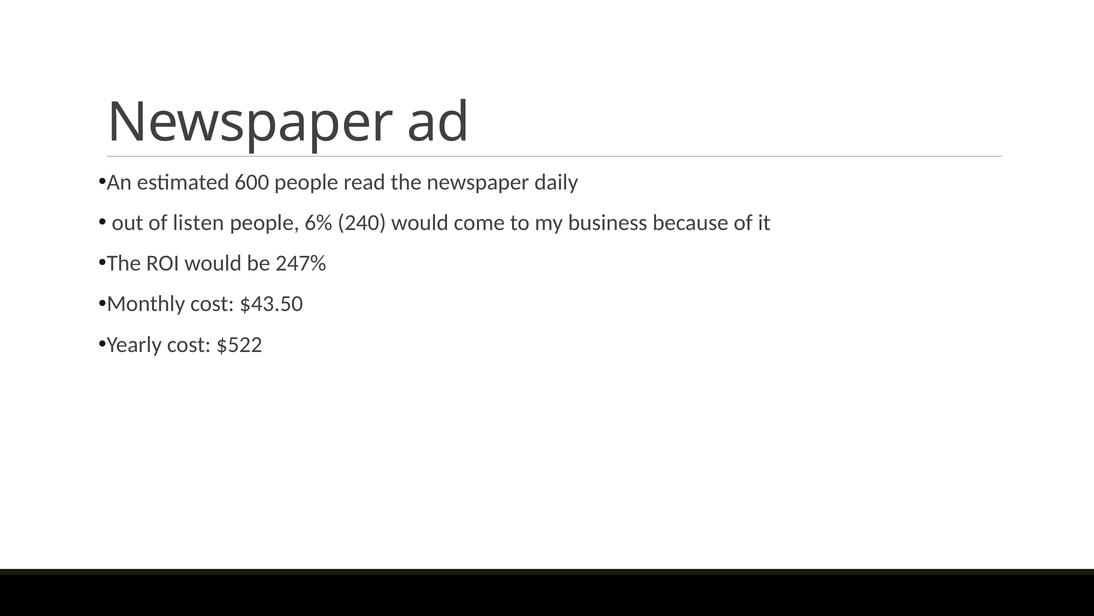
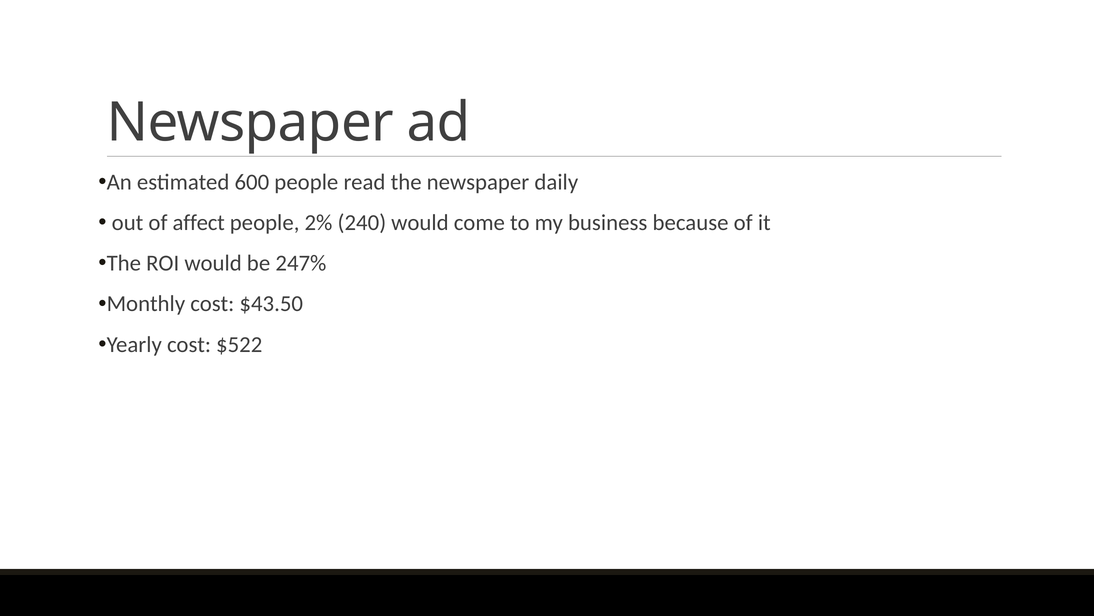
listen: listen -> affect (199, 222)
6%: 6% -> 2% (318, 222)
